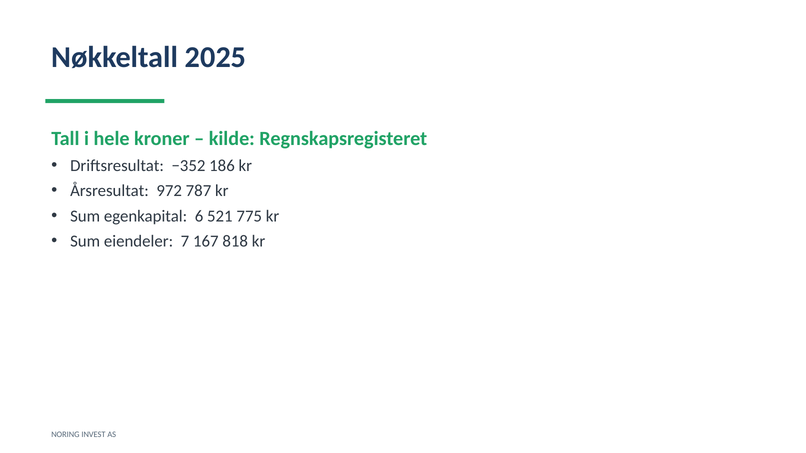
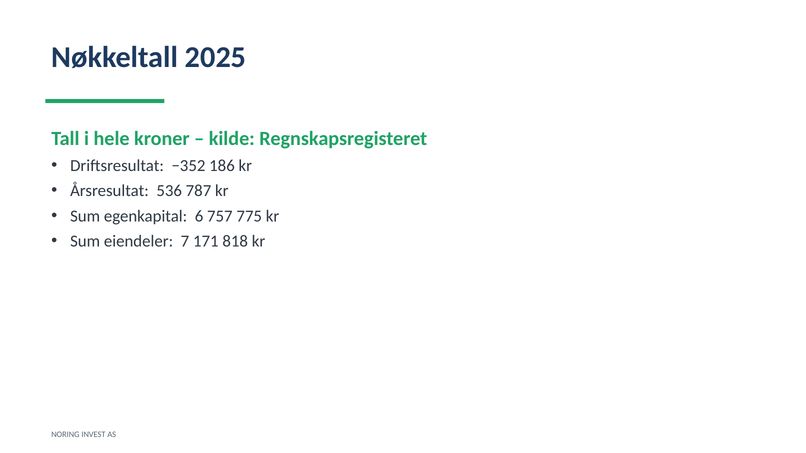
972: 972 -> 536 (169, 191)
521: 521 -> 757 (220, 216)
167: 167 -> 171 (206, 241)
